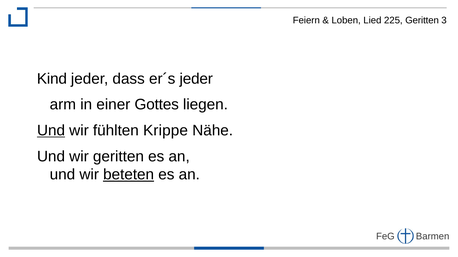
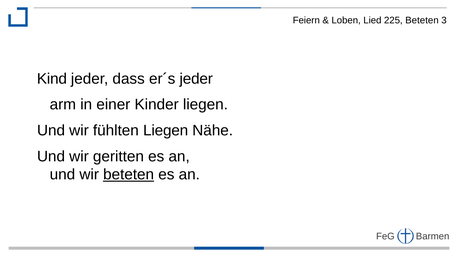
225 Geritten: Geritten -> Beteten (422, 20)
Gottes: Gottes -> Kinder (157, 105)
Und underline: present -> none (51, 131)
fühlten Krippe: Krippe -> Liegen (166, 131)
